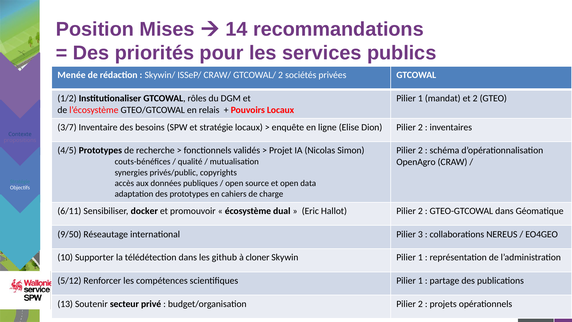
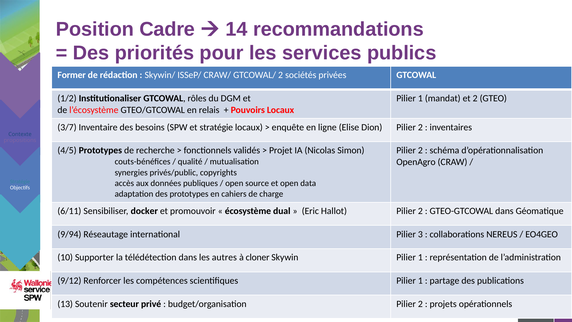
Mises: Mises -> Cadre (167, 29)
Menée: Menée -> Former (72, 75)
9/50: 9/50 -> 9/94 (69, 234)
github: github -> autres (224, 257)
5/12: 5/12 -> 9/12 (69, 280)
